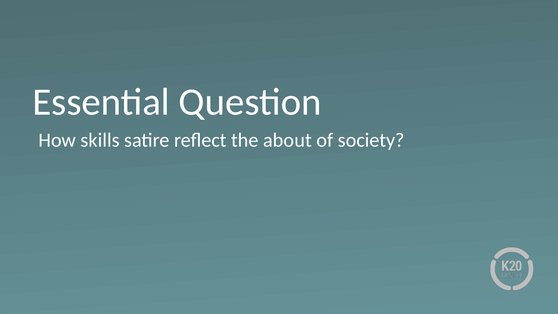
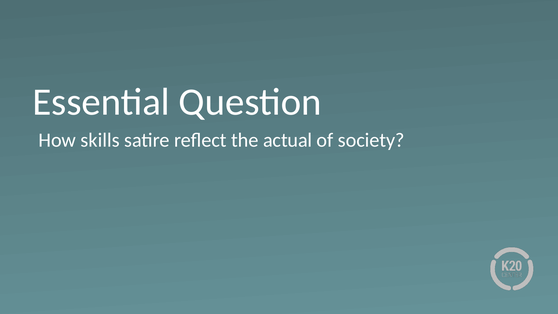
about: about -> actual (288, 140)
